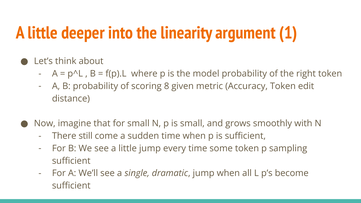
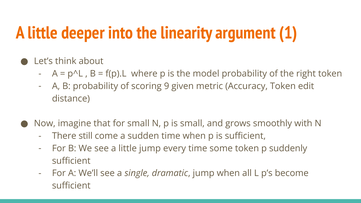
8: 8 -> 9 (167, 86)
sampling: sampling -> suddenly (288, 148)
